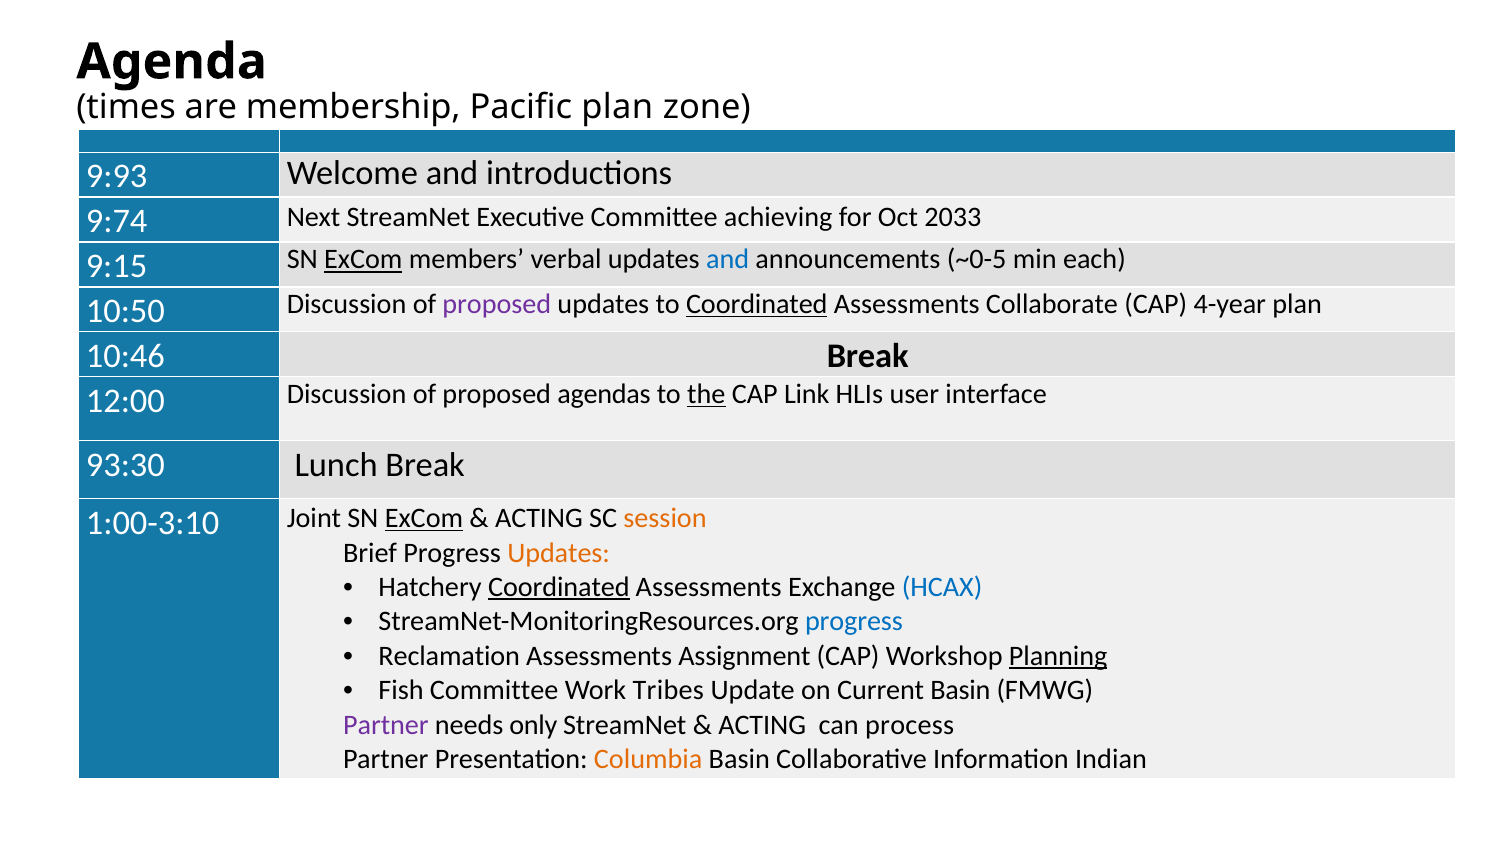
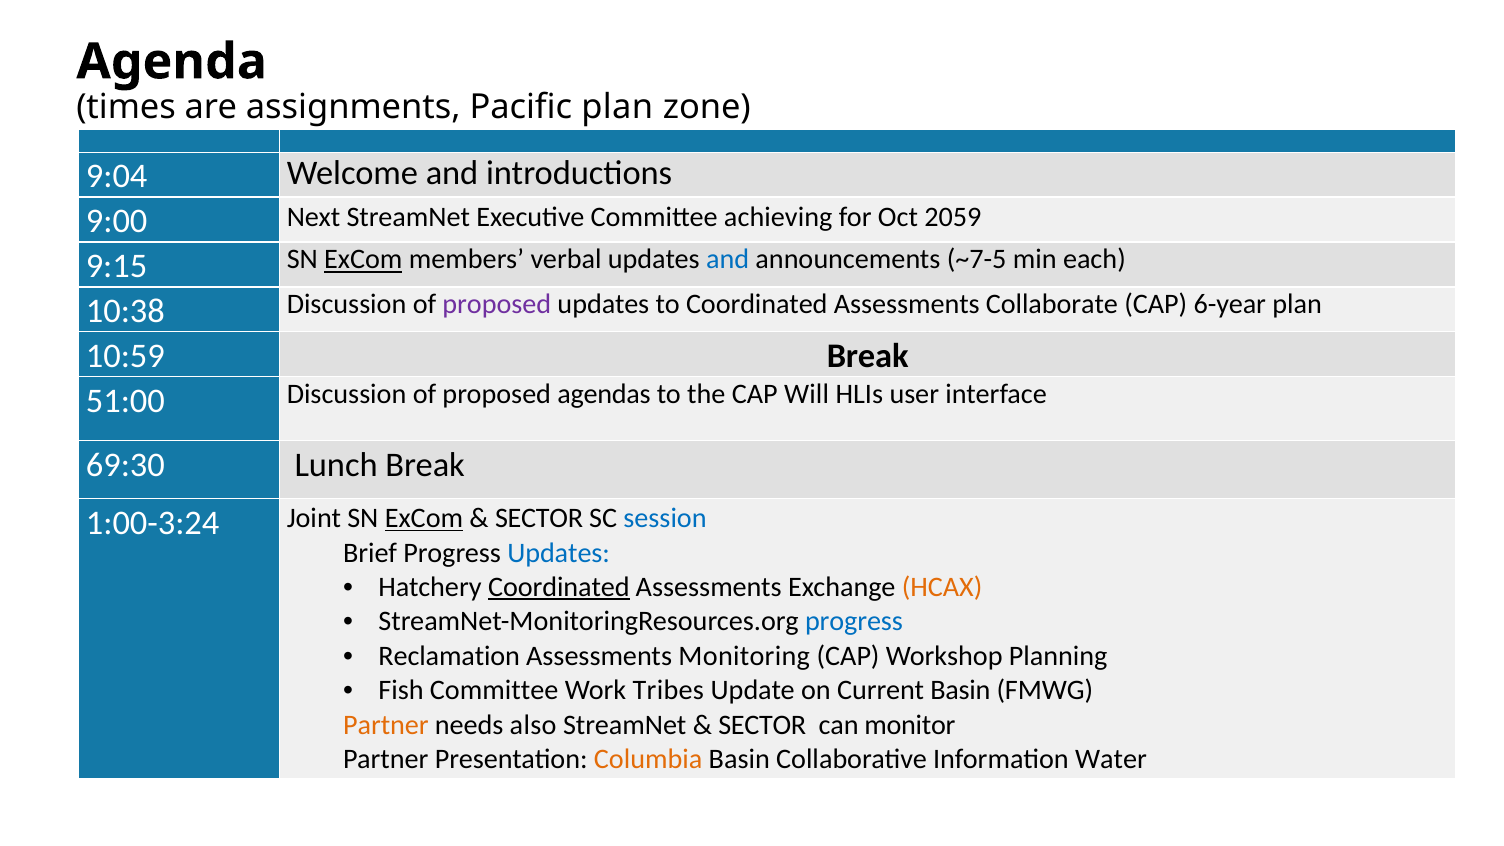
membership: membership -> assignments (353, 108)
9:93: 9:93 -> 9:04 (117, 176)
9:74: 9:74 -> 9:00 (117, 221)
2033: 2033 -> 2059 (953, 217)
~0-5: ~0-5 -> ~7-5 (977, 260)
10:50: 10:50 -> 10:38 (125, 311)
Coordinated underline: present -> none (757, 304)
4-year: 4-year -> 6-year (1230, 304)
10:46: 10:46 -> 10:59 (125, 356)
12:00: 12:00 -> 51:00 (125, 401)
the underline: present -> none (706, 394)
Link: Link -> Will (807, 394)
93:30: 93:30 -> 69:30 (125, 465)
1:00-3:10: 1:00-3:10 -> 1:00-3:24 (153, 523)
ACTING: ACTING -> SECTOR (539, 518)
session colour: orange -> blue (665, 518)
Updates colour: orange -> blue (559, 553)
HCAX colour: blue -> orange (942, 587)
Assignment: Assignment -> Monitoring (744, 656)
Planning underline: present -> none (1058, 656)
Partner colour: purple -> orange (386, 725)
only: only -> also (533, 725)
ACTING: ACTING -> SECTOR (762, 725)
process: process -> monitor (910, 725)
Indian: Indian -> Water (1111, 759)
